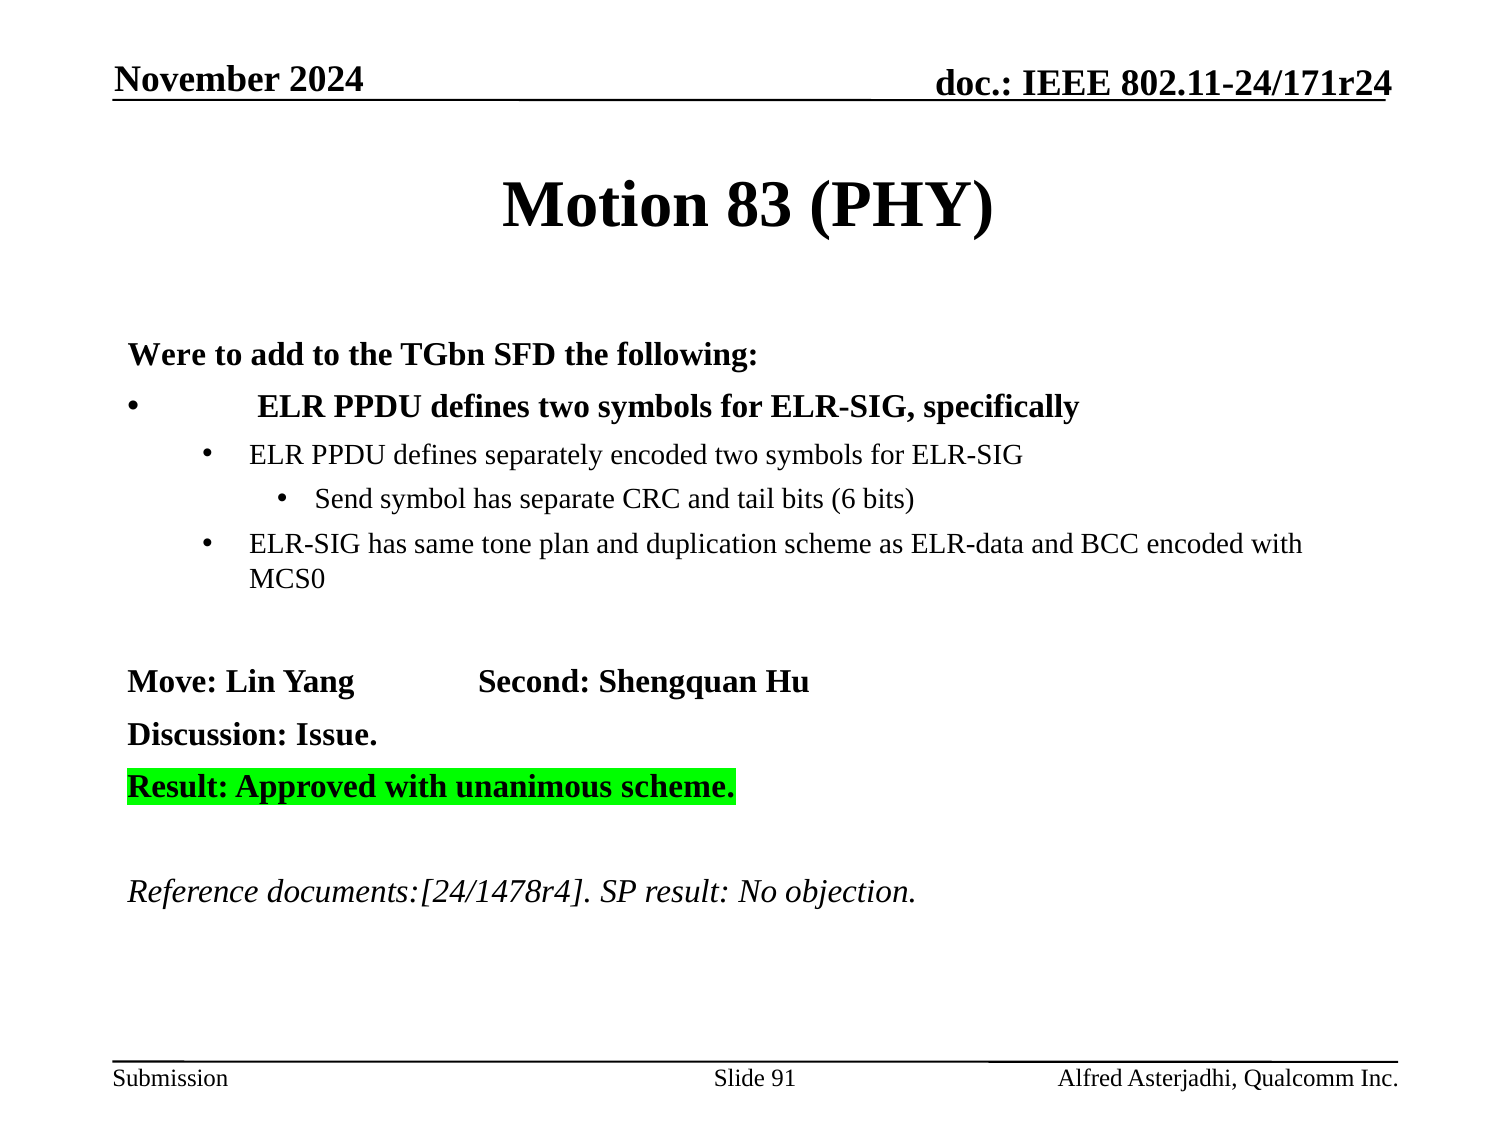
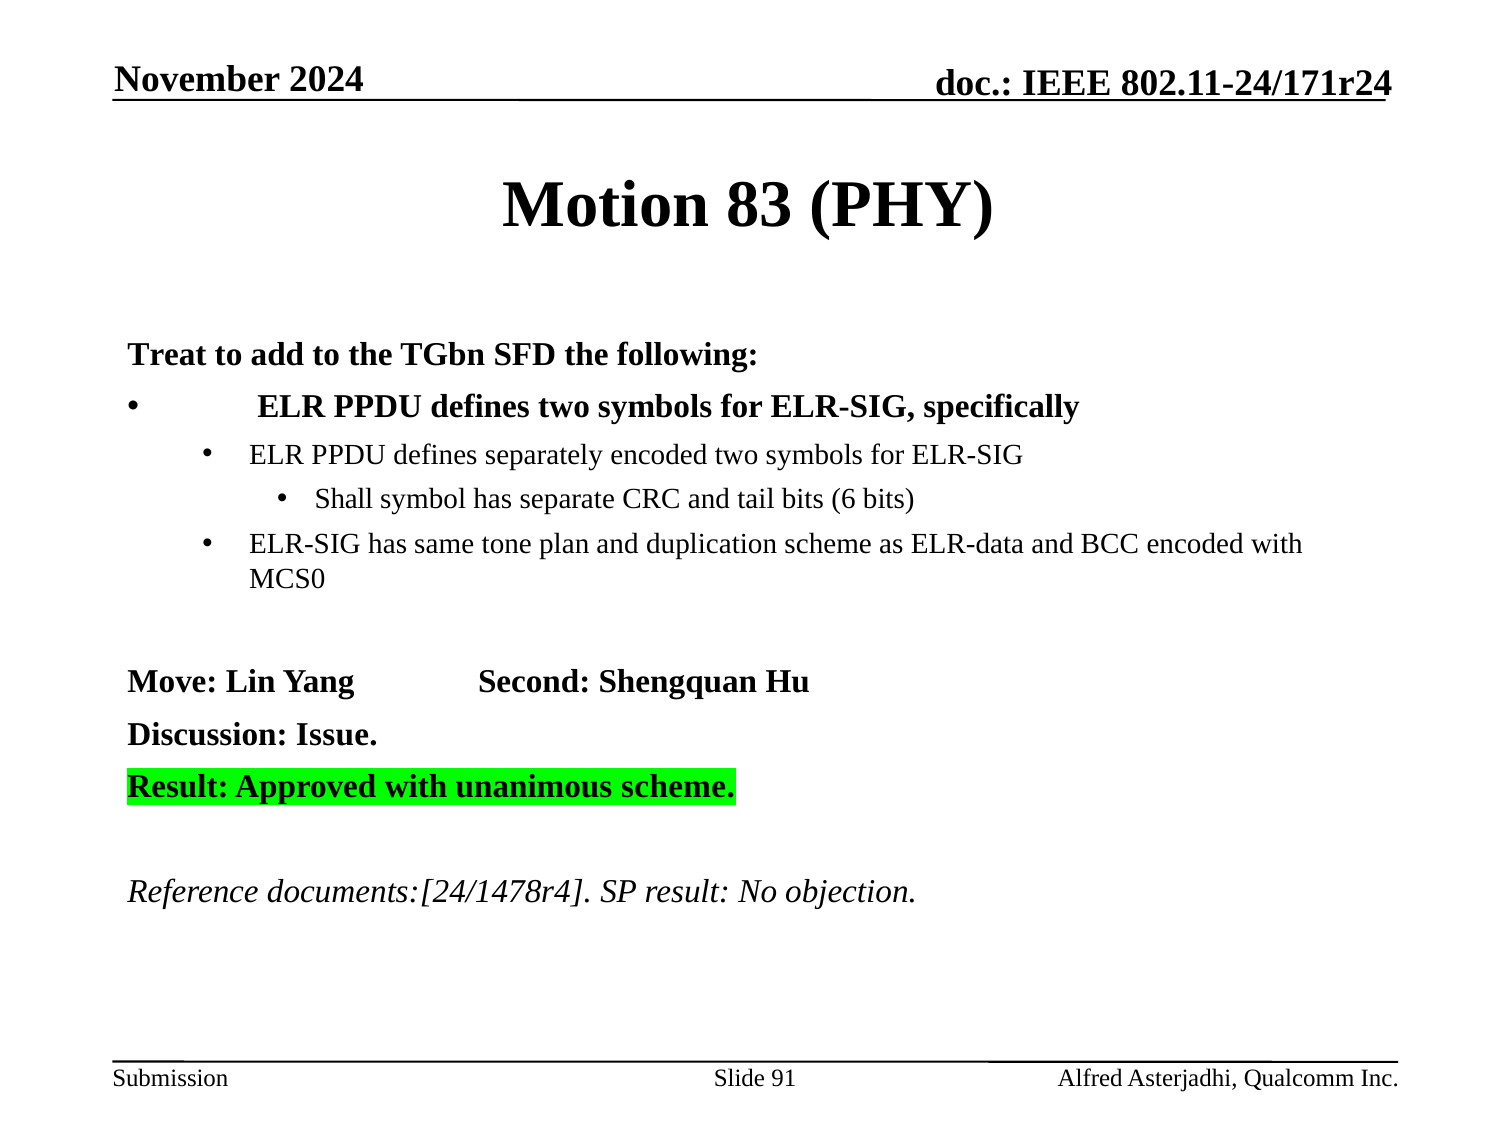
Were: Were -> Treat (167, 354)
Send: Send -> Shall (344, 499)
